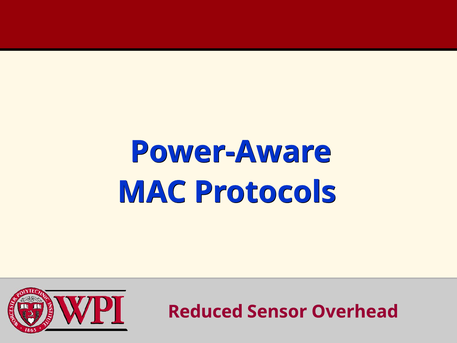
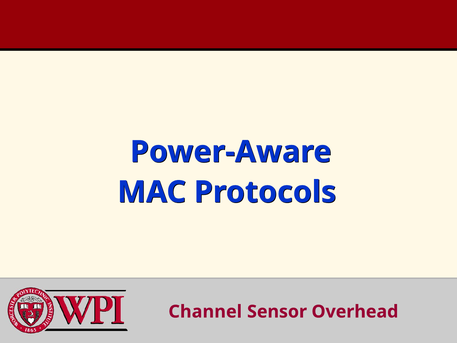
Reduced: Reduced -> Channel (205, 311)
